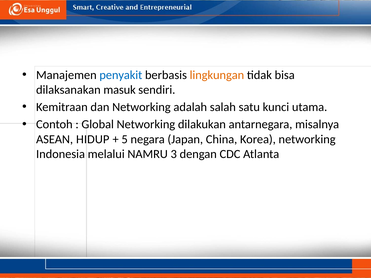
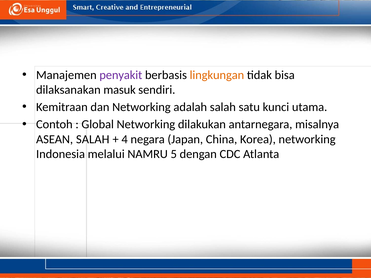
penyakit colour: blue -> purple (121, 75)
ASEAN HIDUP: HIDUP -> SALAH (93, 139)
5: 5 -> 4 (125, 139)
3: 3 -> 5 (174, 154)
